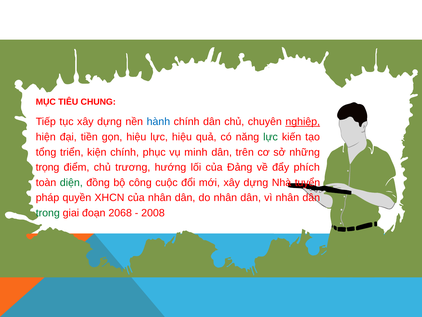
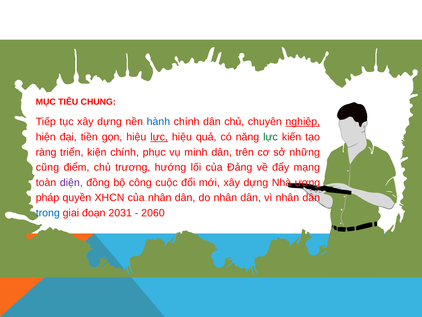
lực underline: none -> present (159, 137)
tổng: tổng -> ràng (46, 152)
trọng: trọng -> cũng (47, 167)
phích: phích -> mạng (307, 167)
diện colour: green -> purple (71, 182)
tuyển: tuyển -> ương (307, 182)
trong colour: green -> blue (48, 213)
2068: 2068 -> 2031 (120, 213)
2008: 2008 -> 2060 (153, 213)
